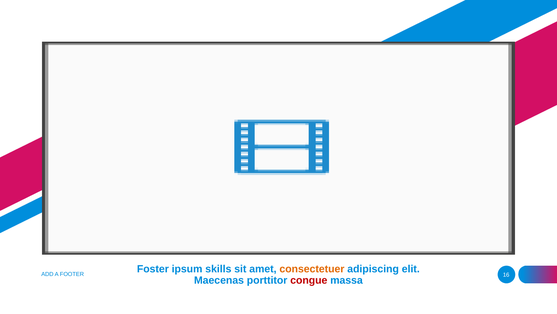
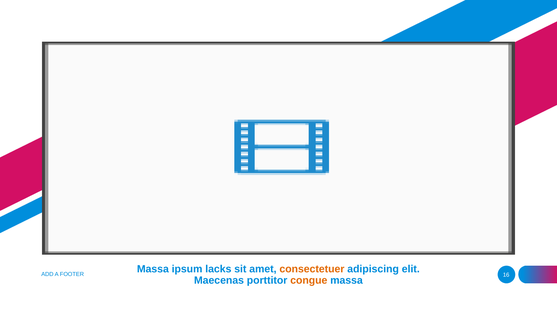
Foster: Foster -> Massa (153, 268)
skills: skills -> lacks (218, 268)
congue colour: red -> orange (309, 280)
